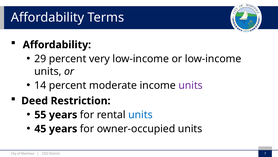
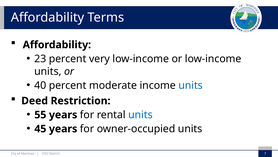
29: 29 -> 23 (40, 59)
14: 14 -> 40 (40, 85)
units colour: purple -> blue (191, 85)
